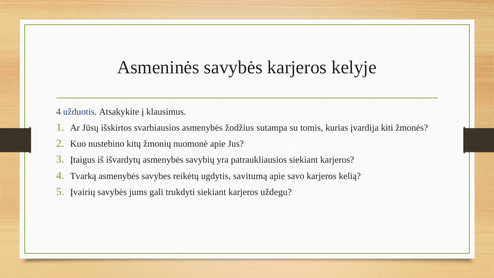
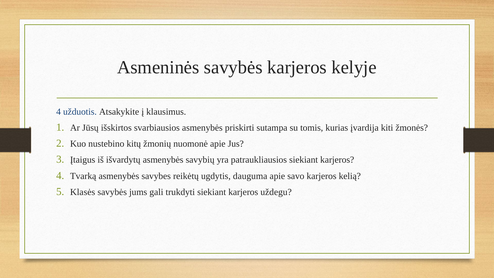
žodžius: žodžius -> priskirti (240, 128)
savitumą: savitumą -> dauguma (250, 176)
Įvairių: Įvairių -> Klasės (83, 192)
